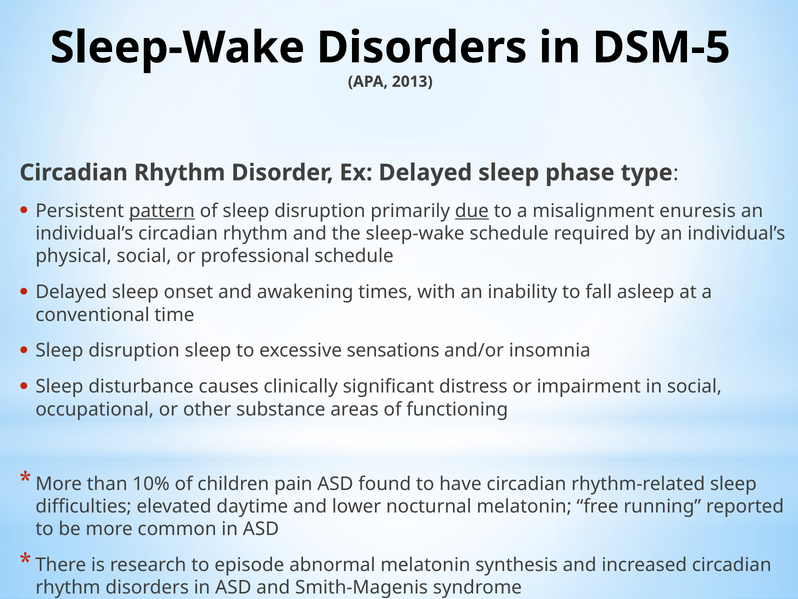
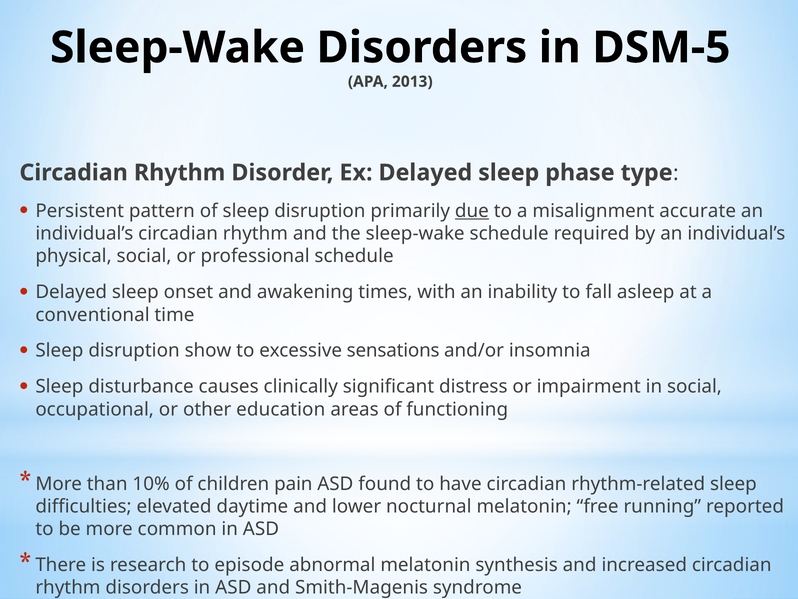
pattern underline: present -> none (162, 211)
enuresis: enuresis -> accurate (698, 211)
disruption sleep: sleep -> show (208, 350)
substance: substance -> education (281, 409)
